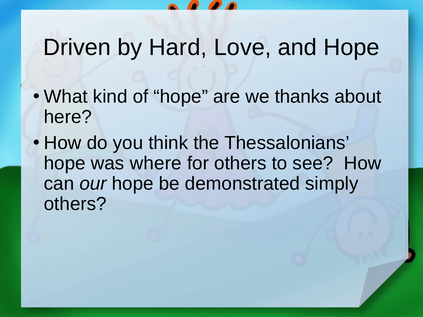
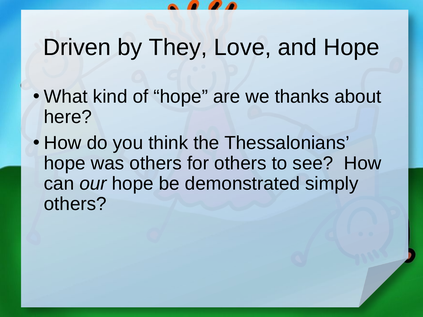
Hard: Hard -> They (178, 47)
was where: where -> others (156, 163)
